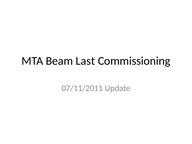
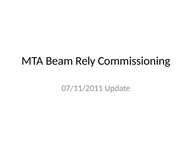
Last: Last -> Rely (85, 61)
